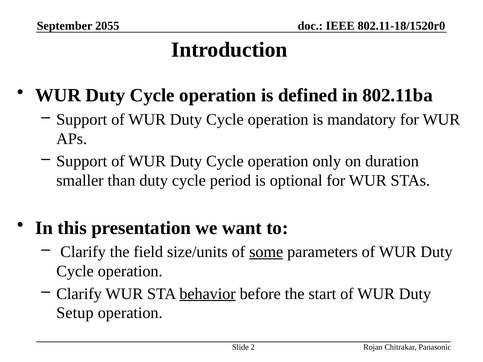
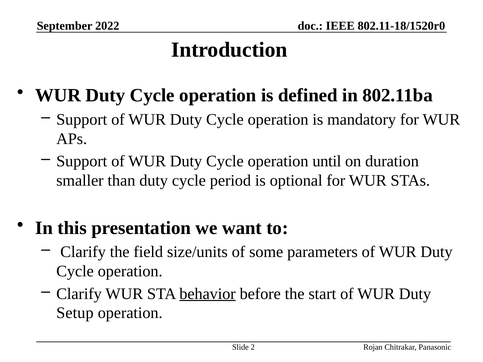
2055: 2055 -> 2022 (107, 26)
only: only -> until (327, 161)
some underline: present -> none (266, 252)
